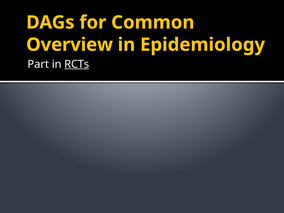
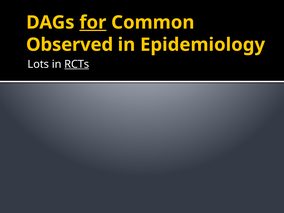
for underline: none -> present (93, 22)
Overview: Overview -> Observed (70, 45)
Part: Part -> Lots (38, 64)
